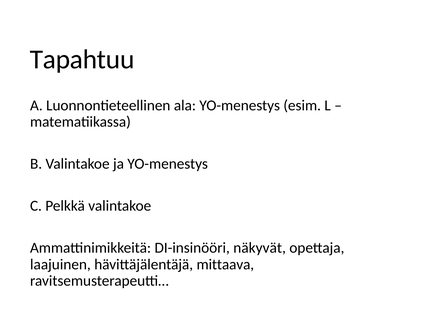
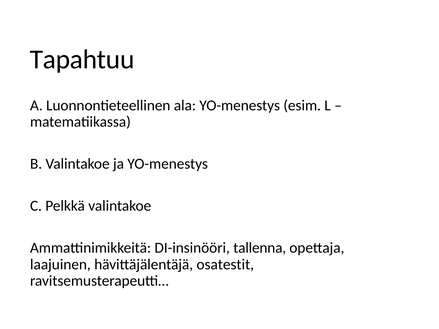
näkyvät: näkyvät -> tallenna (260, 248)
mittaava: mittaava -> osatestit (225, 265)
